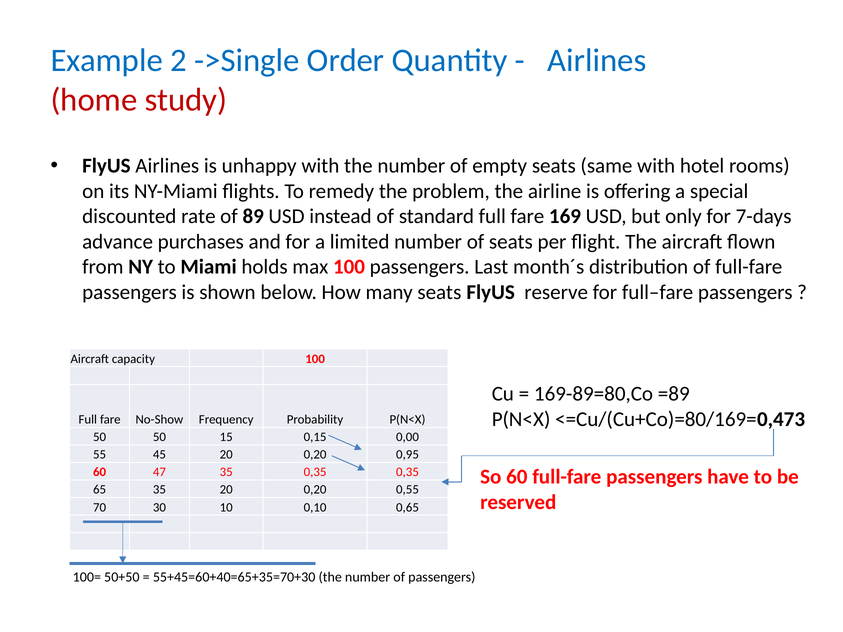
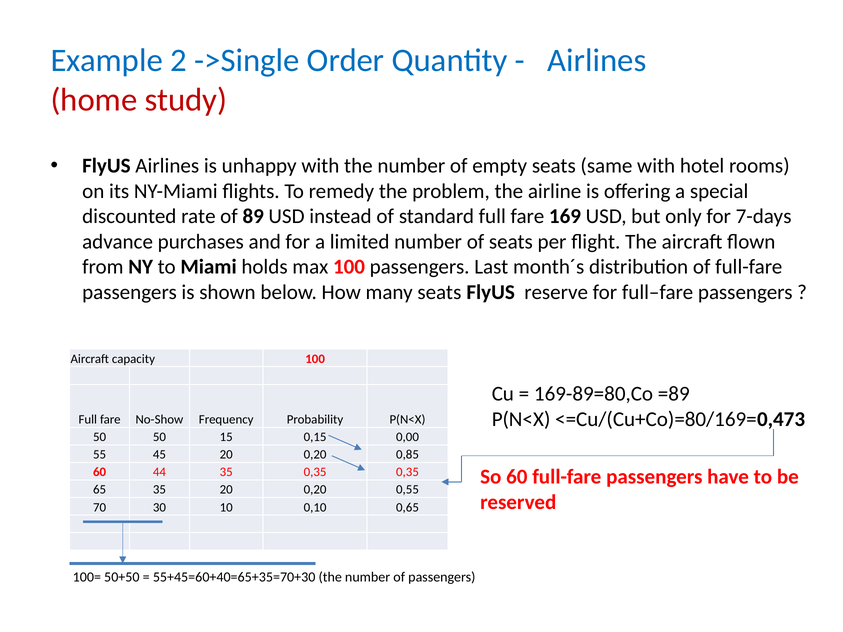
0,95: 0,95 -> 0,85 (408, 455)
47: 47 -> 44 (159, 472)
